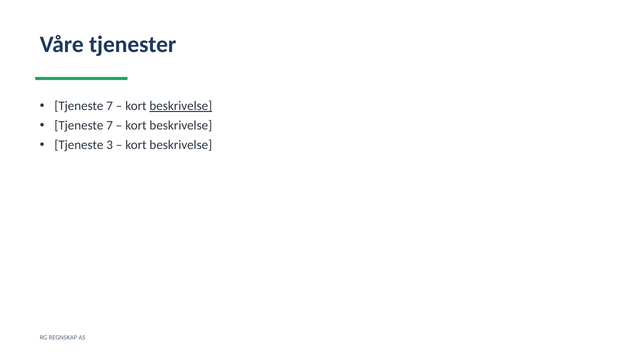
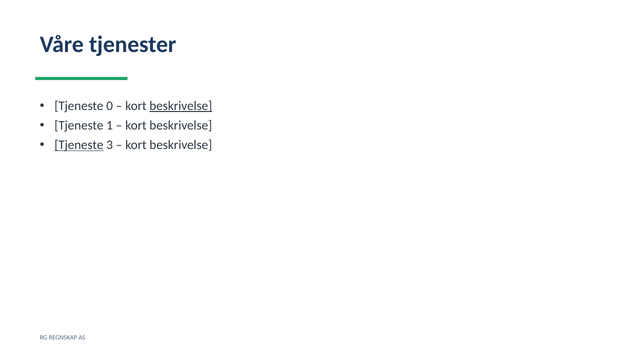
7: 7 -> 0 (110, 106)
7: 7 -> 1 (110, 125)
Tjeneste underline: none -> present (79, 145)
